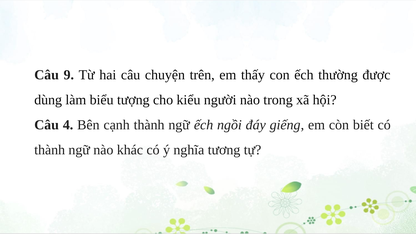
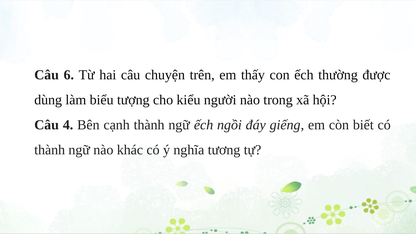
9: 9 -> 6 (69, 75)
